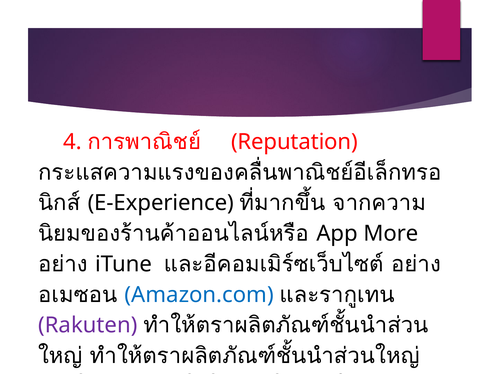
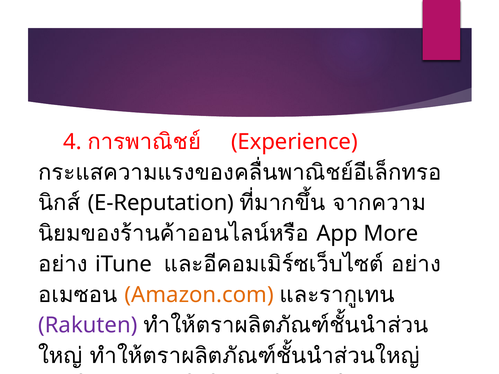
Reputation: Reputation -> Experience (294, 142)
E-Experience: E-Experience -> E-Reputation (161, 203)
Amazon.com colour: blue -> orange (199, 295)
